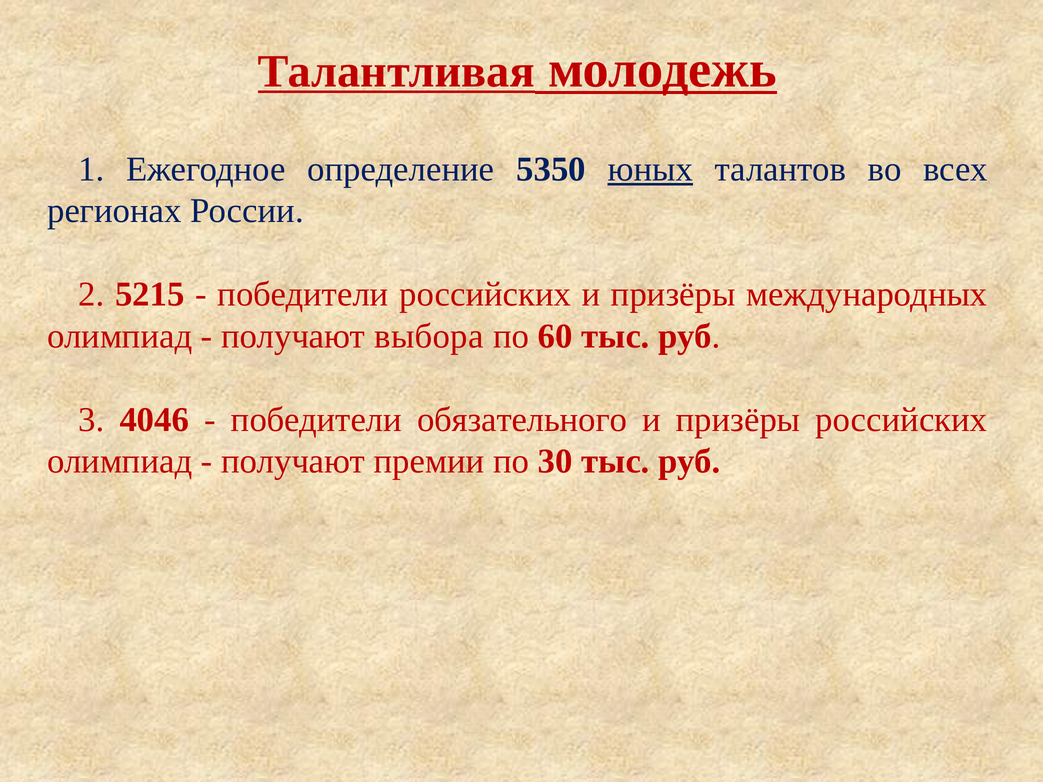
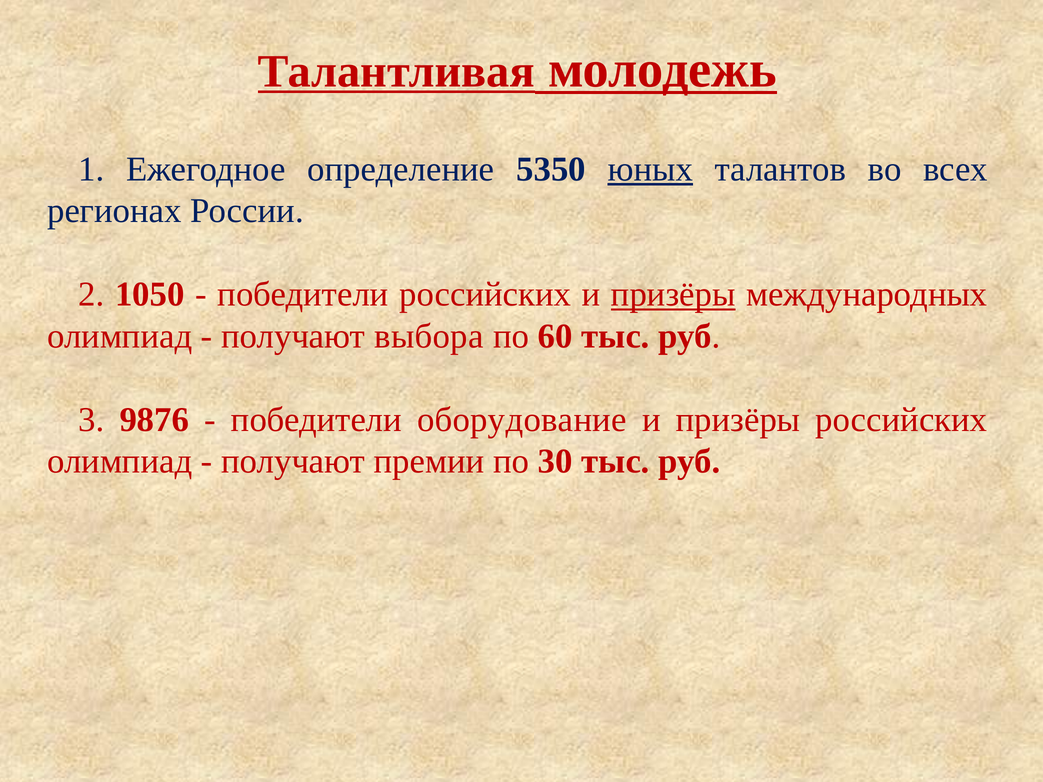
5215: 5215 -> 1050 (150, 295)
призёры underline: none -> present (673, 295)
4046: 4046 -> 9876 (154, 420)
обязательного: обязательного -> оборудование (522, 420)
